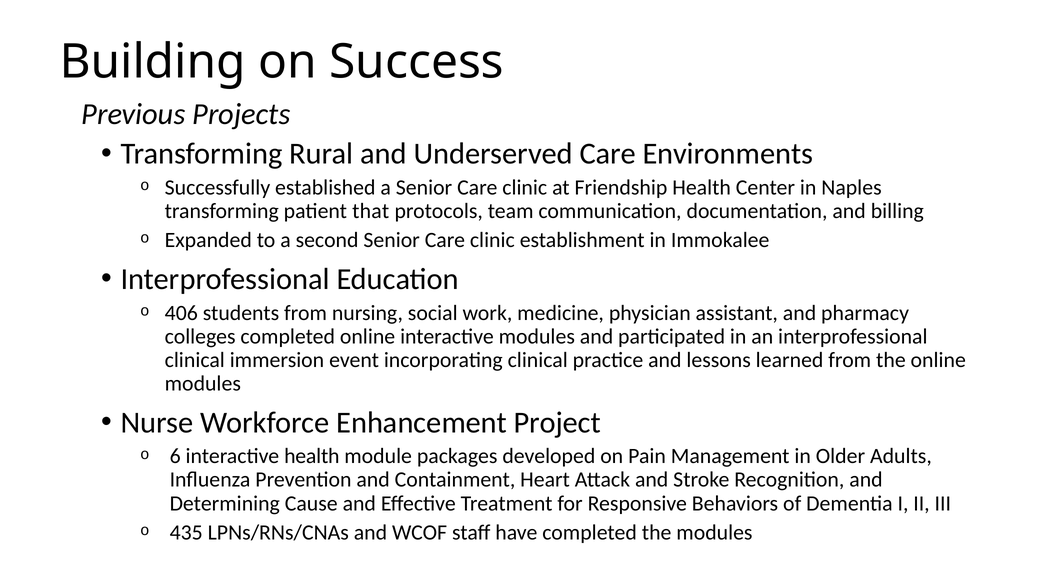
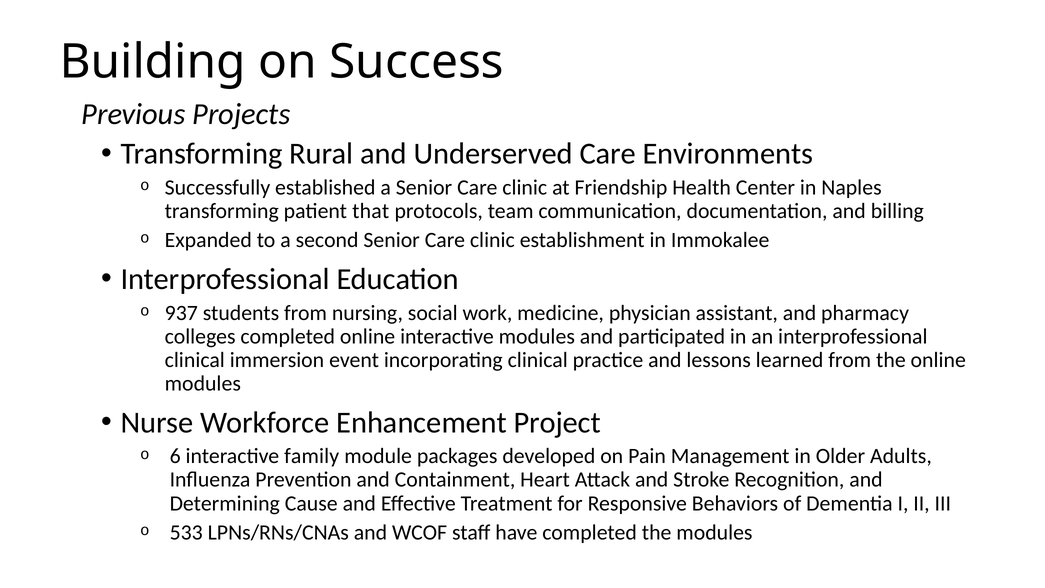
406: 406 -> 937 (181, 313)
interactive health: health -> family (312, 456)
435: 435 -> 533 (186, 532)
